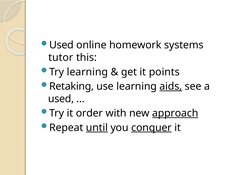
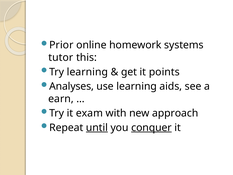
Used: Used -> Prior (61, 45)
Retaking: Retaking -> Analyses (72, 86)
aids underline: present -> none (171, 86)
used: used -> earn (61, 99)
order: order -> exam (89, 113)
approach underline: present -> none (175, 113)
